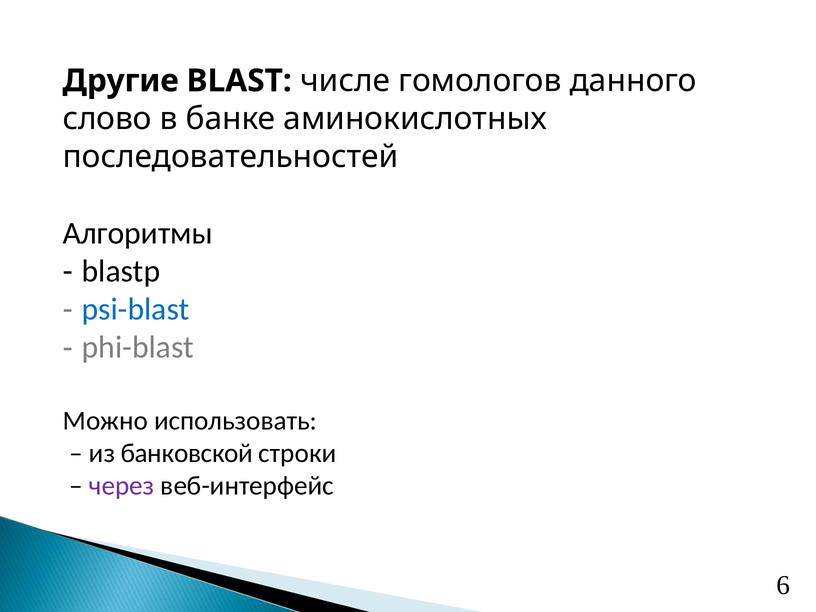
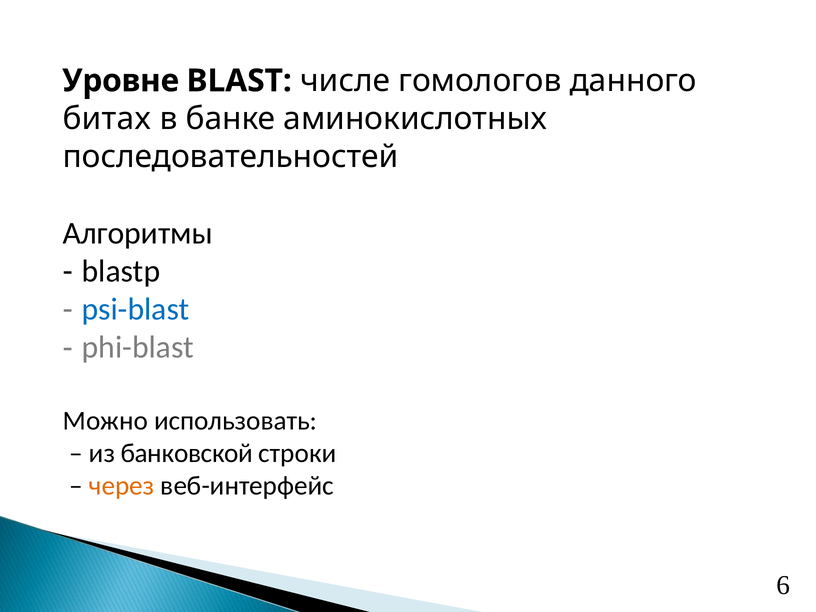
Другие: Другие -> Уровне (121, 81)
слово: слово -> битах (107, 119)
через colour: purple -> orange (122, 486)
